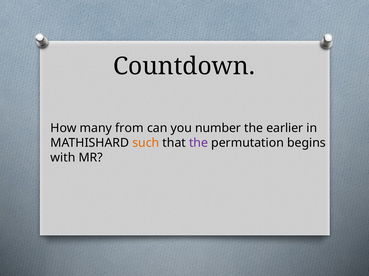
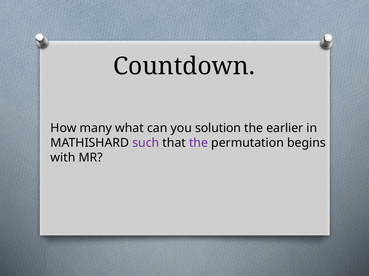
from: from -> what (129, 129)
number: number -> solution (218, 129)
such colour: orange -> purple (146, 143)
